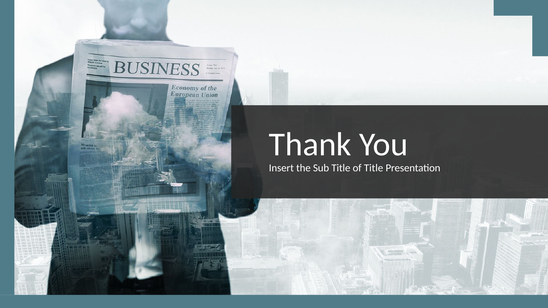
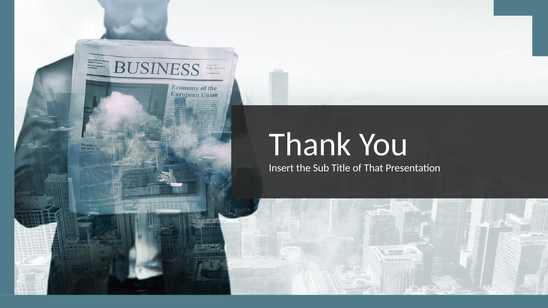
of Title: Title -> That (374, 168)
